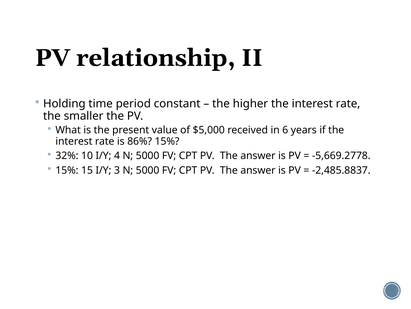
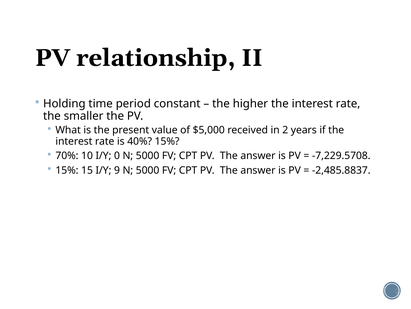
6: 6 -> 2 (285, 130)
86%: 86% -> 40% (140, 141)
32%: 32% -> 70% (67, 155)
4: 4 -> 0 (117, 155)
-5,669.2778: -5,669.2778 -> -7,229.5708 (341, 155)
3: 3 -> 9 (117, 170)
